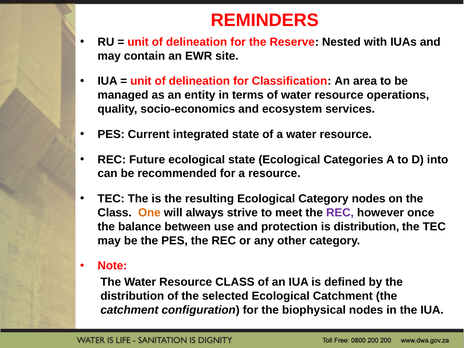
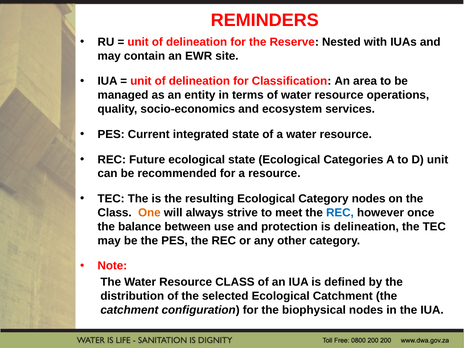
D into: into -> unit (438, 160)
REC colour: purple -> blue (340, 213)
is distribution: distribution -> delineation (366, 227)
